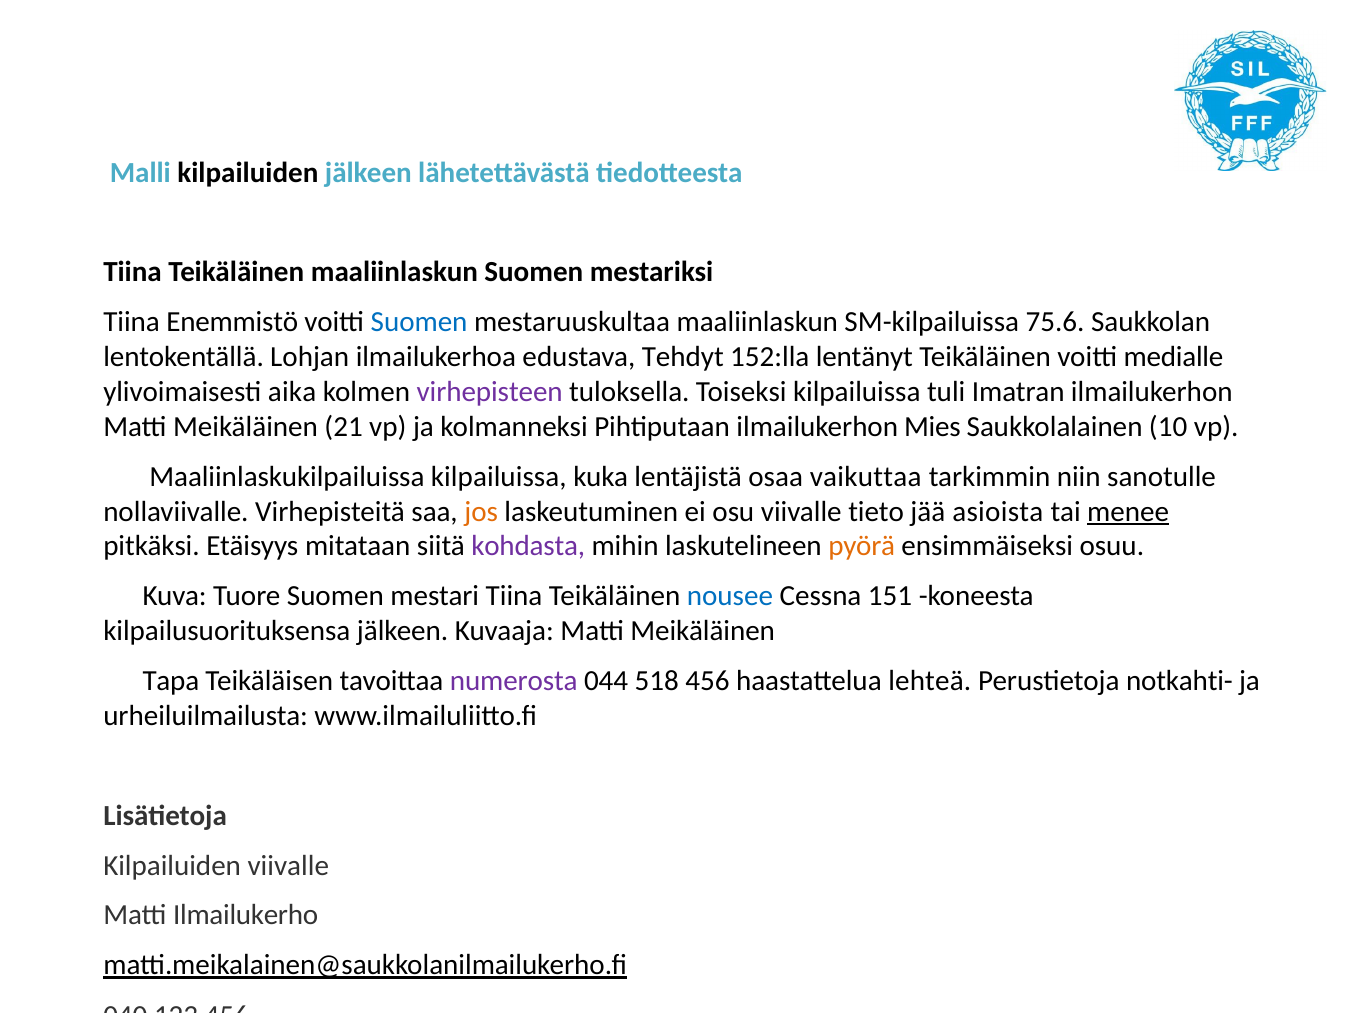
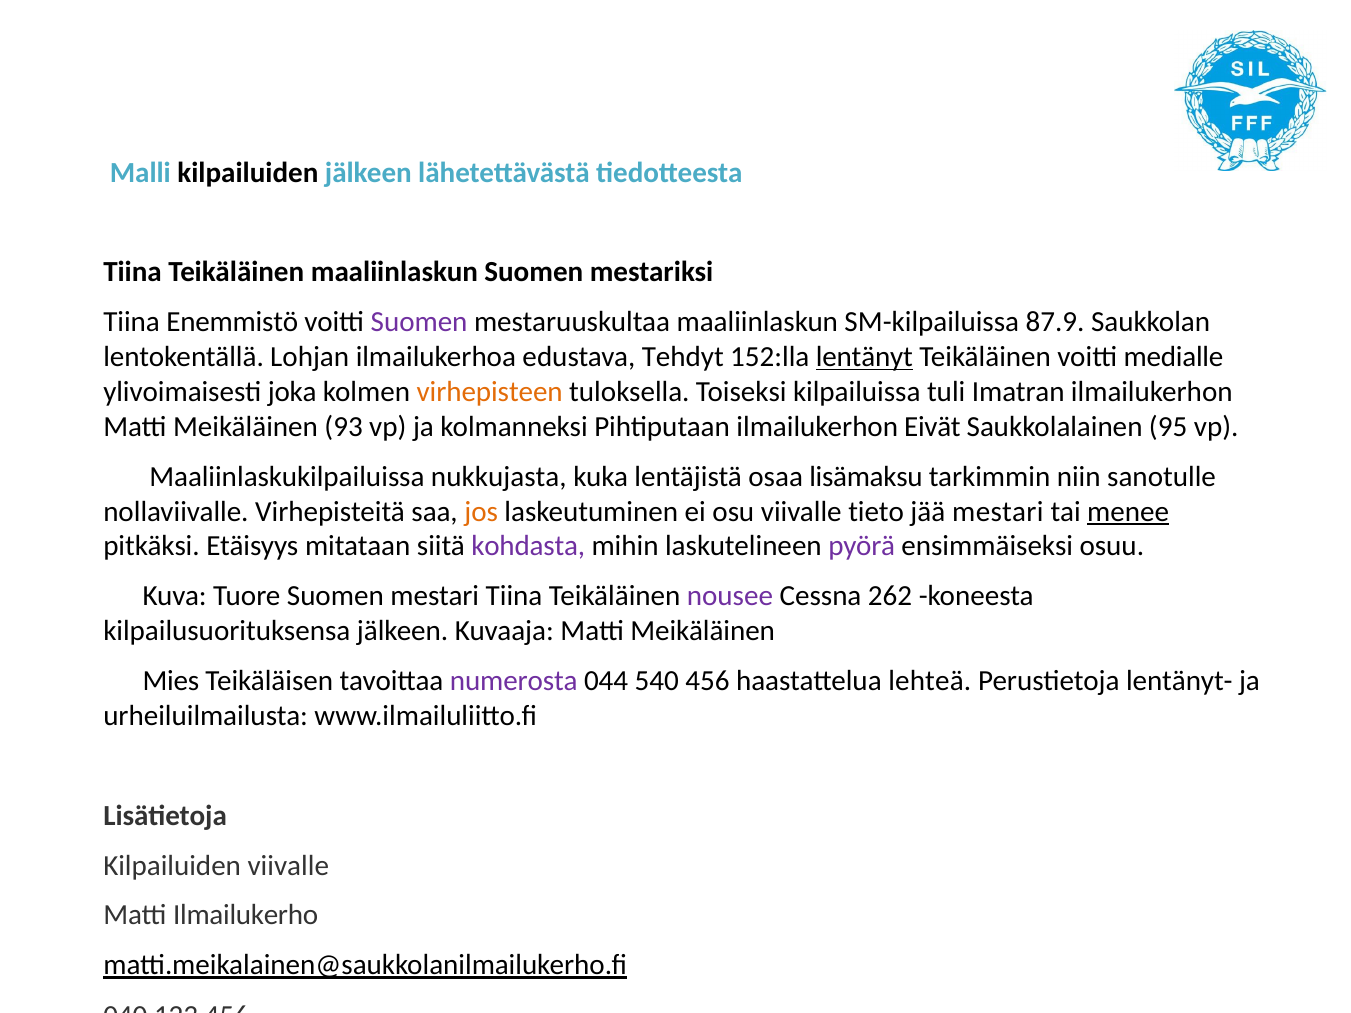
Suomen colour: blue -> purple (419, 322)
75.6: 75.6 -> 87.9 (1055, 322)
lentänyt underline: none -> present (864, 357)
aika: aika -> joka (292, 392)
virhepisteen colour: purple -> orange (490, 392)
21: 21 -> 93 (344, 427)
Mies: Mies -> Eivät (932, 427)
10: 10 -> 95 (1168, 427)
Maaliinlaskukilpailuissa kilpailuissa: kilpailuissa -> nukkujasta (499, 477)
vaikuttaa: vaikuttaa -> lisämaksu (866, 477)
jää asioista: asioista -> mestari (998, 512)
pyörä colour: orange -> purple (862, 546)
nousee colour: blue -> purple (730, 596)
151: 151 -> 262 (890, 596)
Tapa: Tapa -> Mies (171, 681)
518: 518 -> 540 (657, 681)
notkahti-: notkahti- -> lentänyt- (1179, 681)
